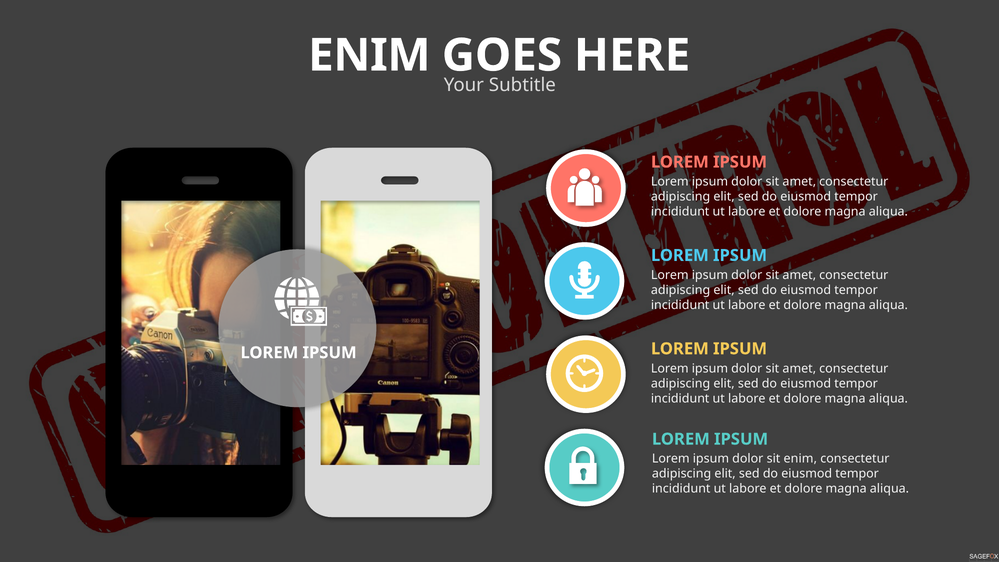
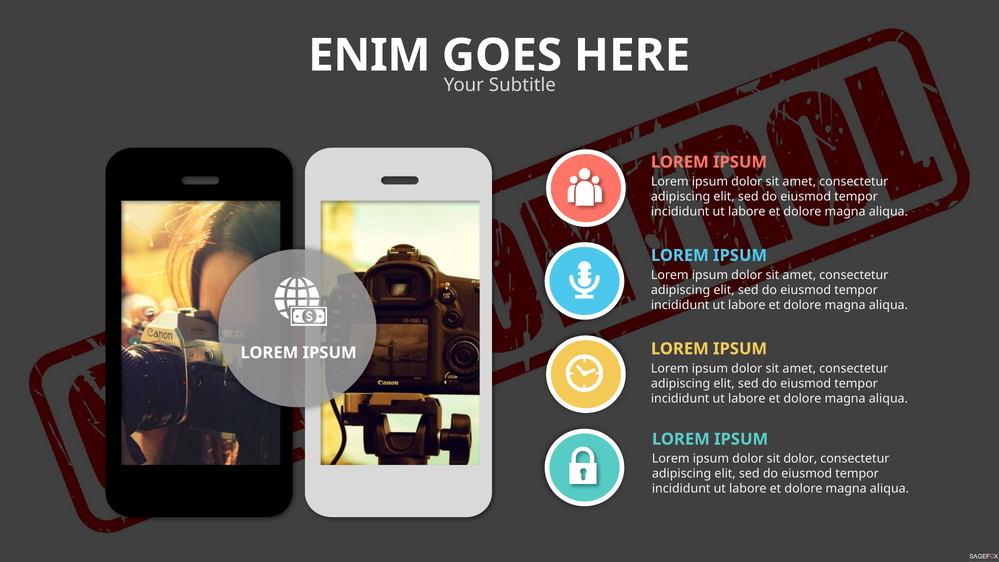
sit enim: enim -> dolor (800, 459)
